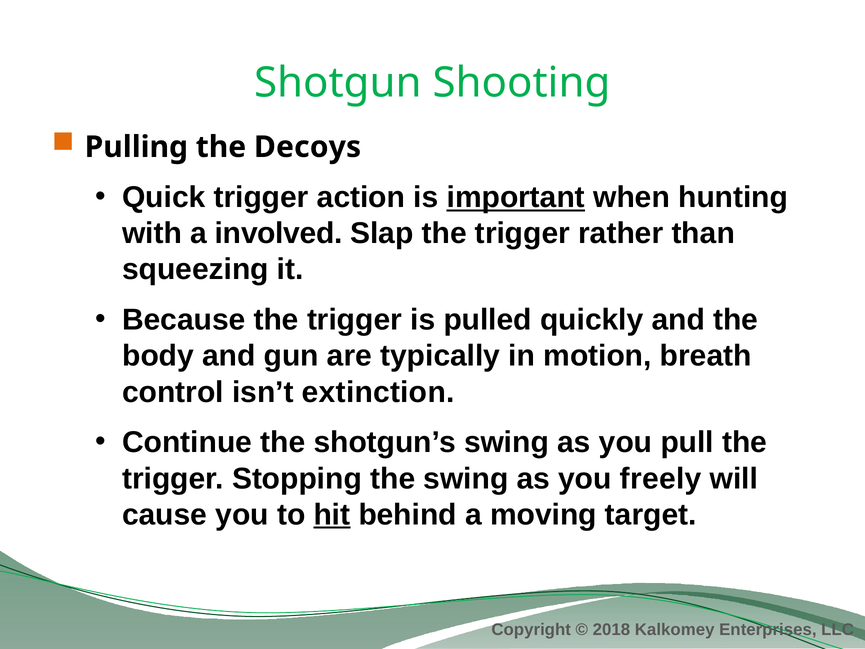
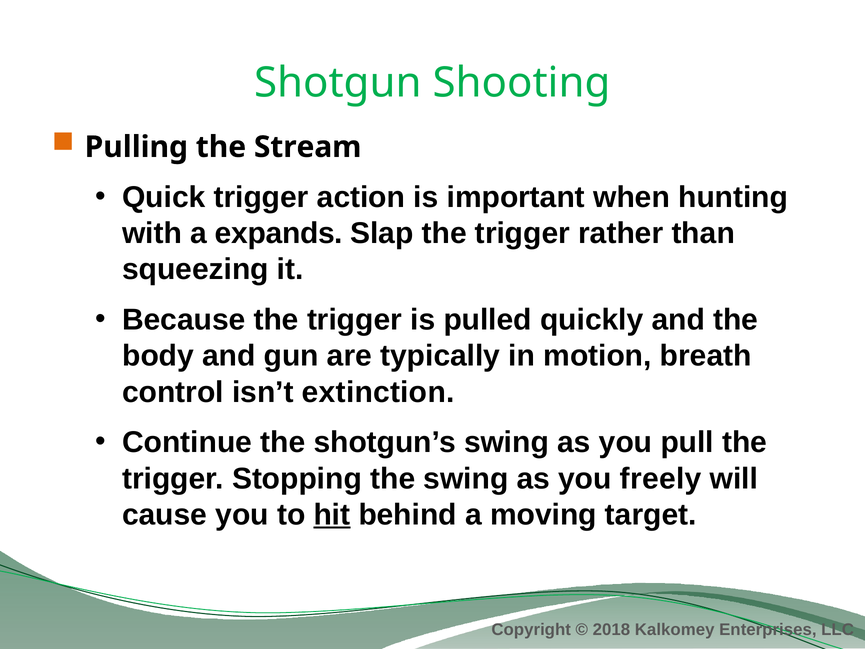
Decoys: Decoys -> Stream (308, 147)
important underline: present -> none (516, 197)
involved: involved -> expands (279, 233)
